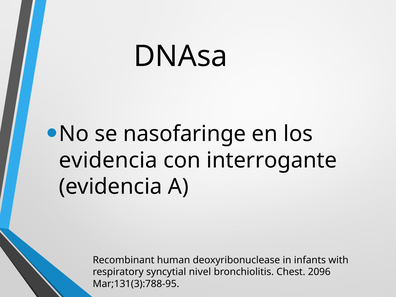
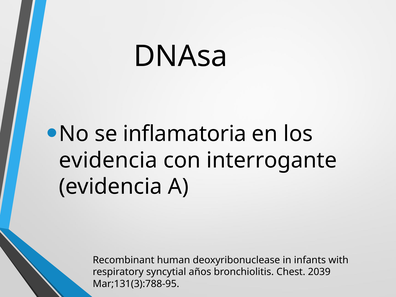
nasofaringe: nasofaringe -> inflamatoria (185, 134)
nivel: nivel -> años (200, 272)
2096: 2096 -> 2039 (319, 272)
